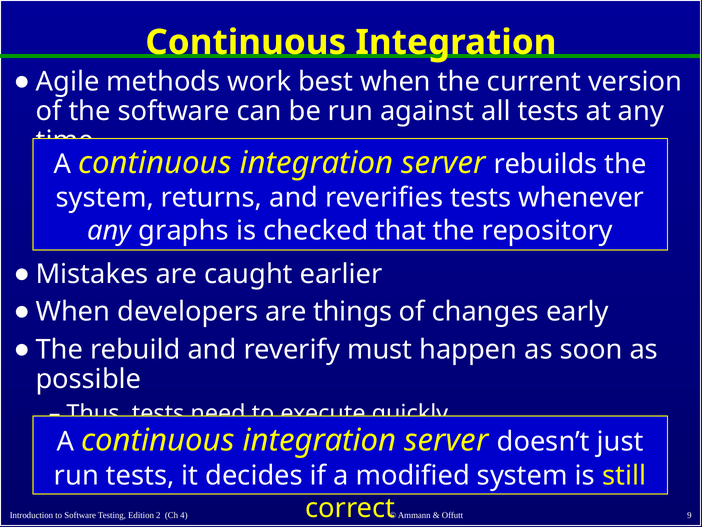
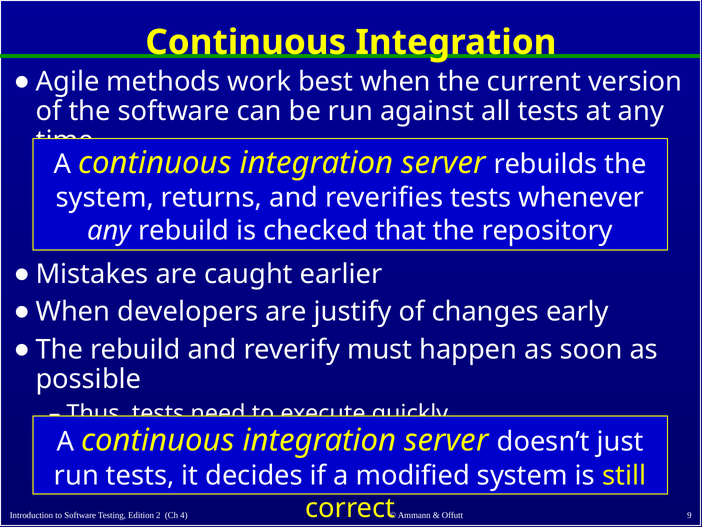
any graphs: graphs -> rebuild (184, 231)
things: things -> justify (353, 312)
